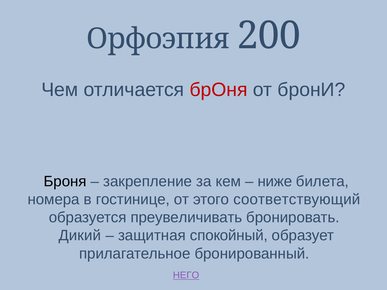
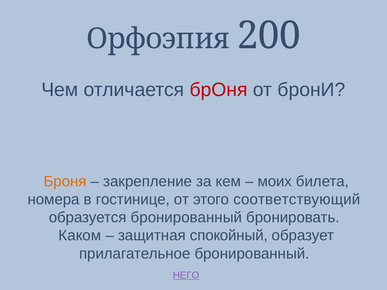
Броня colour: black -> orange (65, 181)
ниже: ниже -> моих (275, 181)
образуется преувеличивать: преувеличивать -> бронированный (186, 218)
Дикий: Дикий -> Каком (80, 236)
